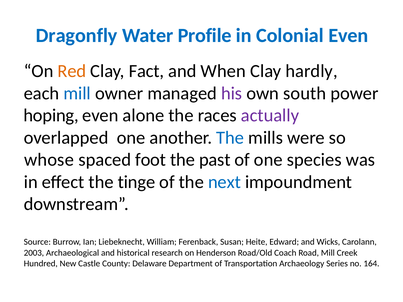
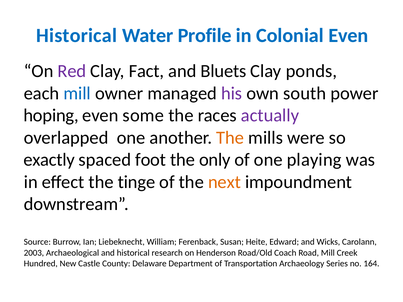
Dragonfly: Dragonfly -> Historical (77, 36)
Red colour: orange -> purple (72, 71)
When: When -> Bluets (223, 71)
hardly: hardly -> ponds (311, 71)
alone: alone -> some (143, 116)
The colour: blue -> orange (230, 138)
whose: whose -> exactly (49, 160)
past: past -> only (215, 160)
species: species -> playing (314, 160)
next colour: blue -> orange (224, 182)
